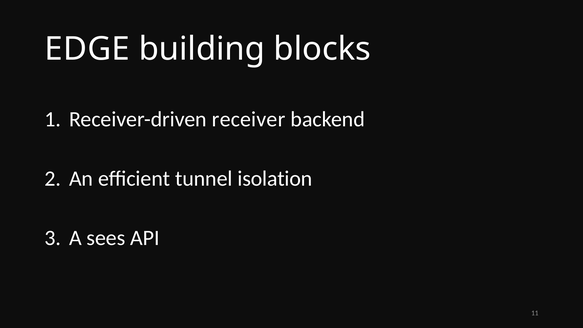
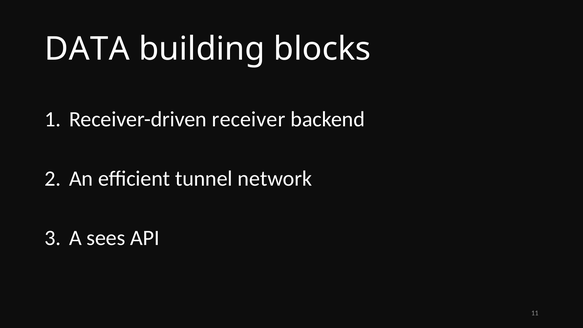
EDGE: EDGE -> DATA (87, 49)
isolation: isolation -> network (275, 179)
